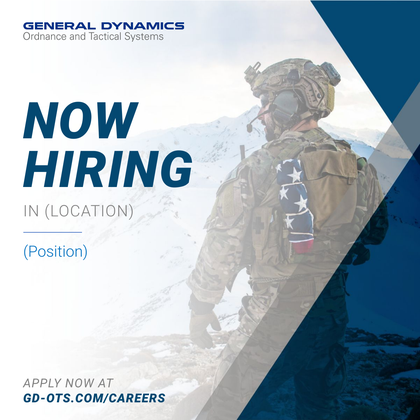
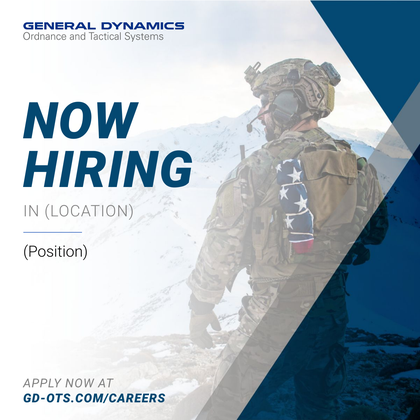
Position colour: blue -> black (56, 252)
